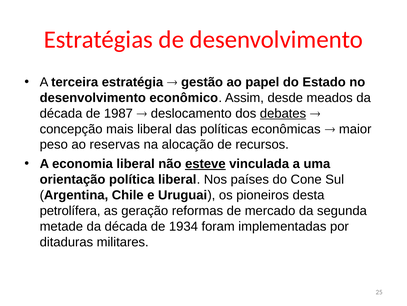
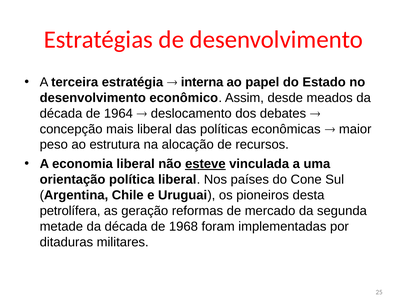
gestão: gestão -> interna (202, 82)
1987: 1987 -> 1964 (118, 113)
debates underline: present -> none (283, 113)
reservas: reservas -> estrutura (115, 144)
1934: 1934 -> 1968 (183, 226)
